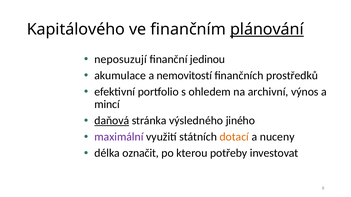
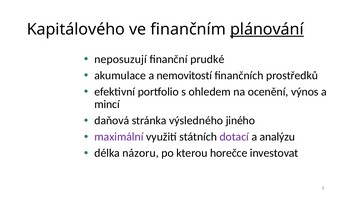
jedinou: jedinou -> prudké (207, 59)
archivní: archivní -> ocenění (268, 92)
daňová underline: present -> none (112, 121)
dotací colour: orange -> purple (234, 137)
nuceny: nuceny -> analýzu (277, 137)
označit: označit -> názoru (141, 153)
potřeby: potřeby -> horečce (229, 153)
